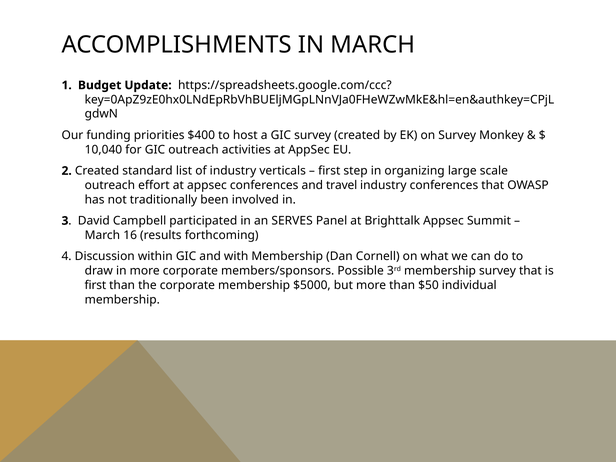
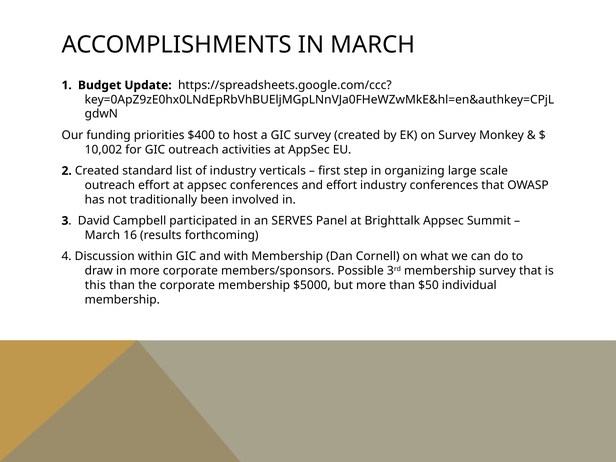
10,040: 10,040 -> 10,002 (103, 150)
and travel: travel -> effort (342, 185)
first: first -> this (95, 285)
